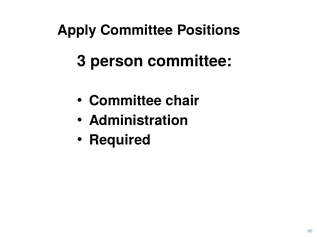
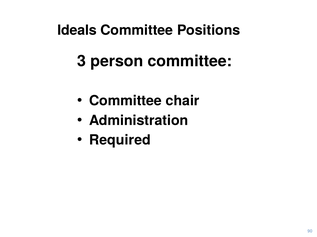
Apply: Apply -> Ideals (77, 30)
